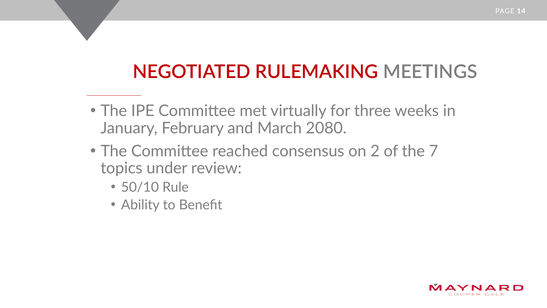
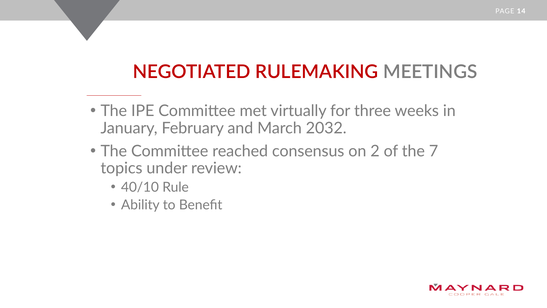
2080: 2080 -> 2032 (326, 128)
50/10: 50/10 -> 40/10 (140, 187)
